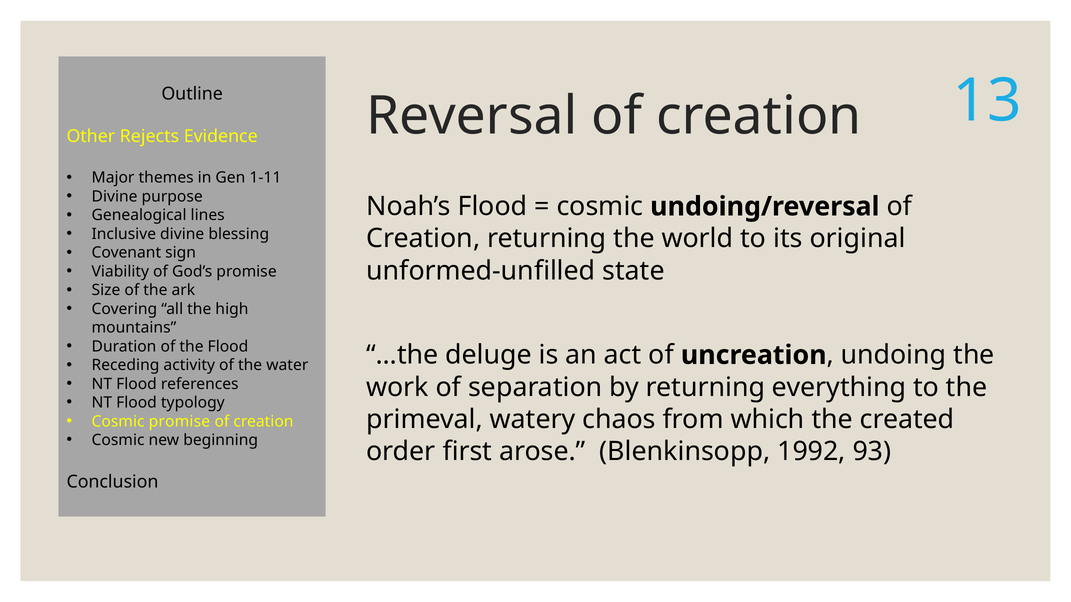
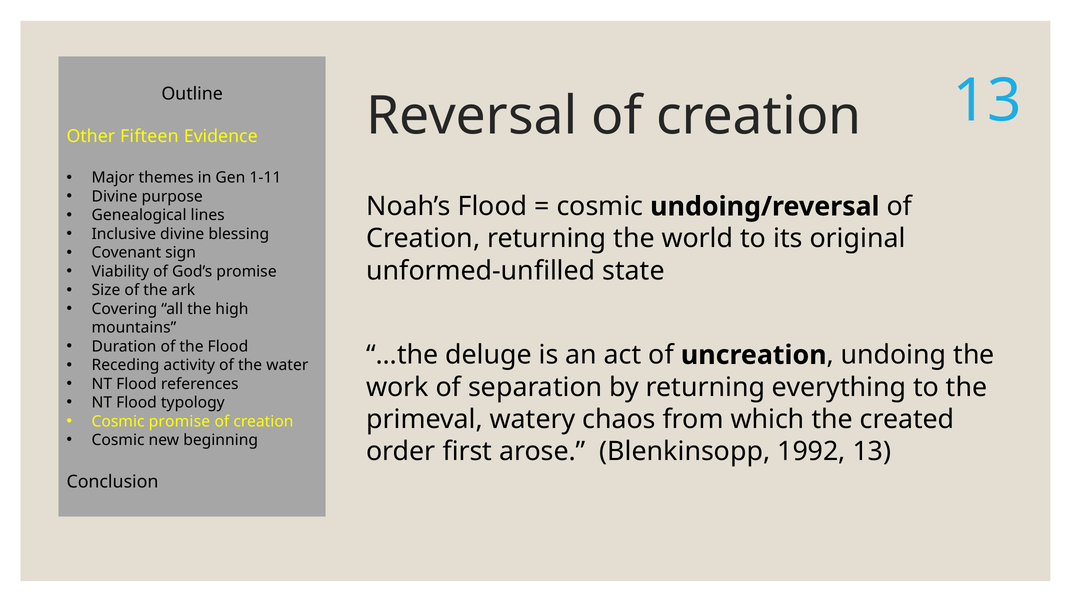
Rejects: Rejects -> Fifteen (149, 137)
1992 93: 93 -> 13 (872, 452)
